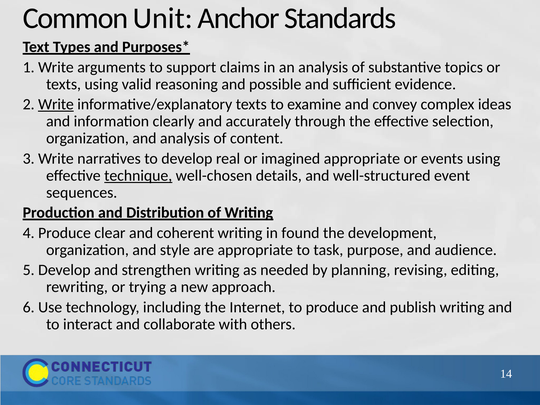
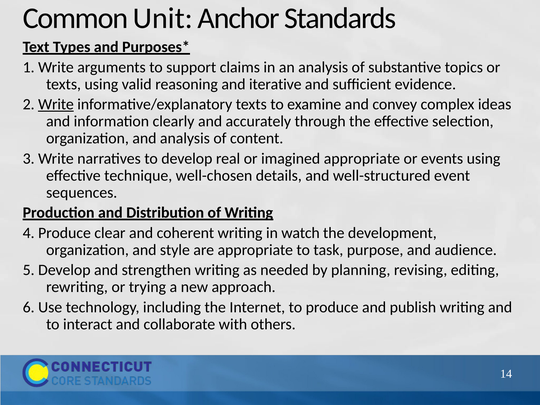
possible: possible -> iterative (275, 84)
technique underline: present -> none (138, 176)
found: found -> watch (301, 233)
